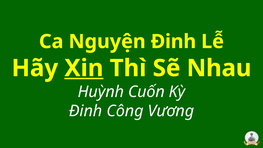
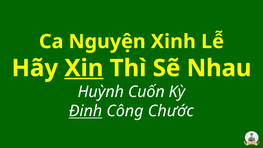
Nguyện Đinh: Đinh -> Xinh (173, 42)
Đinh underline: none -> present (86, 111)
Vương: Vương -> Chước (171, 111)
